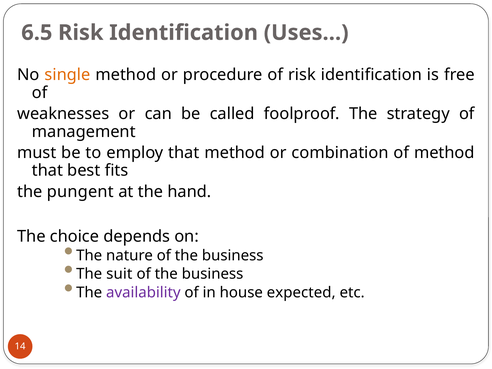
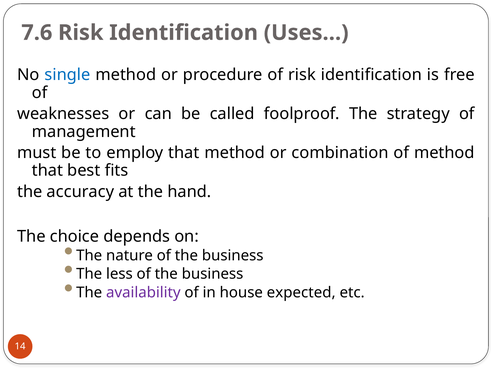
6.5: 6.5 -> 7.6 (37, 33)
single colour: orange -> blue (67, 75)
pungent: pungent -> accuracy (80, 192)
suit: suit -> less (119, 274)
